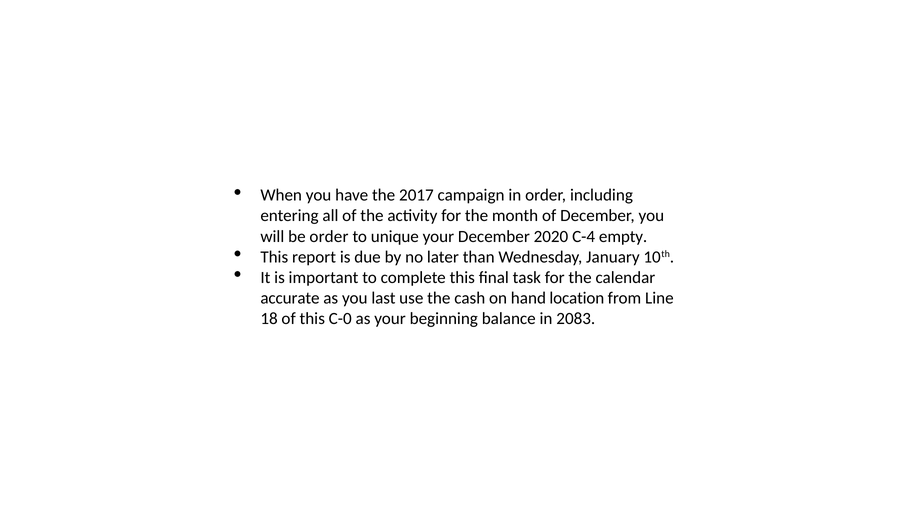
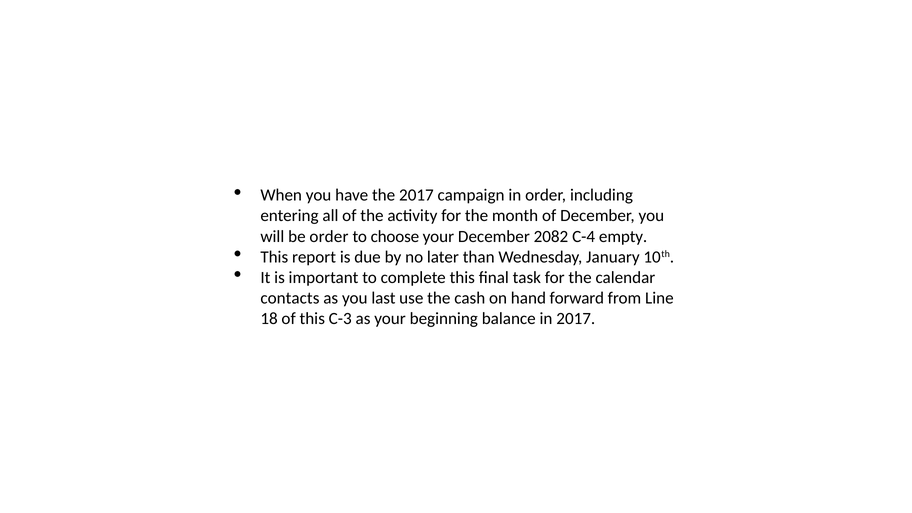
unique: unique -> choose (395, 236)
2020: 2020 -> 2082 (551, 236)
accurate: accurate -> contacts (290, 298)
location: location -> forward (577, 298)
C-0: C-0 -> C-3 (340, 318)
in 2083: 2083 -> 2017 (576, 318)
